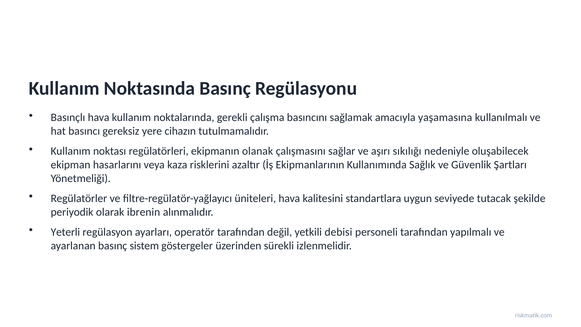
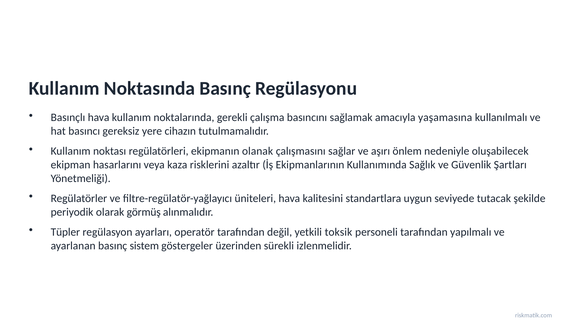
sıkılığı: sıkılığı -> önlem (407, 151)
ibrenin: ibrenin -> görmüş (144, 212)
Yeterli: Yeterli -> Tüpler (65, 232)
debisi: debisi -> toksik (338, 232)
